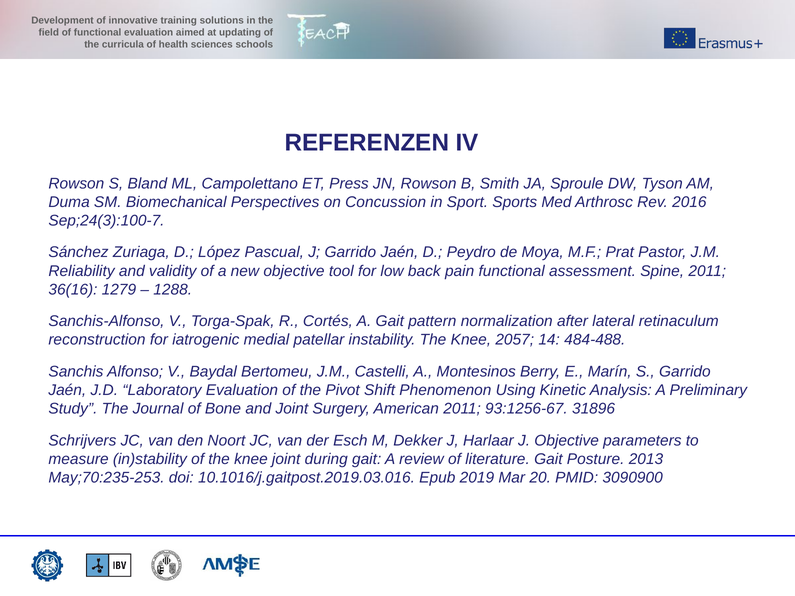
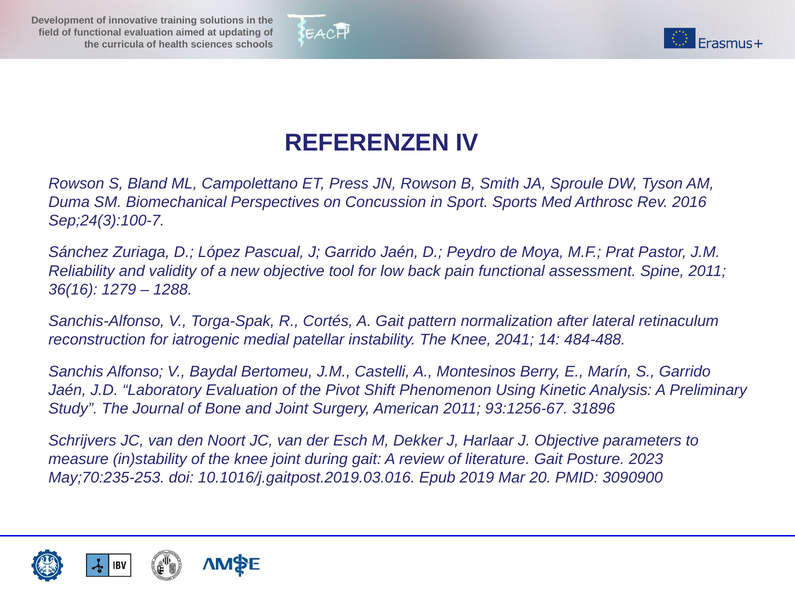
2057: 2057 -> 2041 (515, 340)
2013: 2013 -> 2023 (646, 459)
